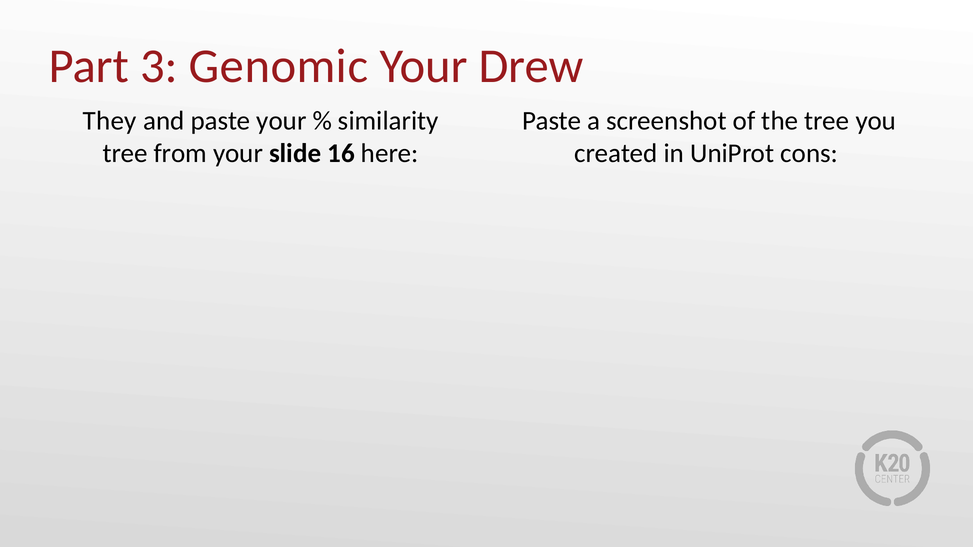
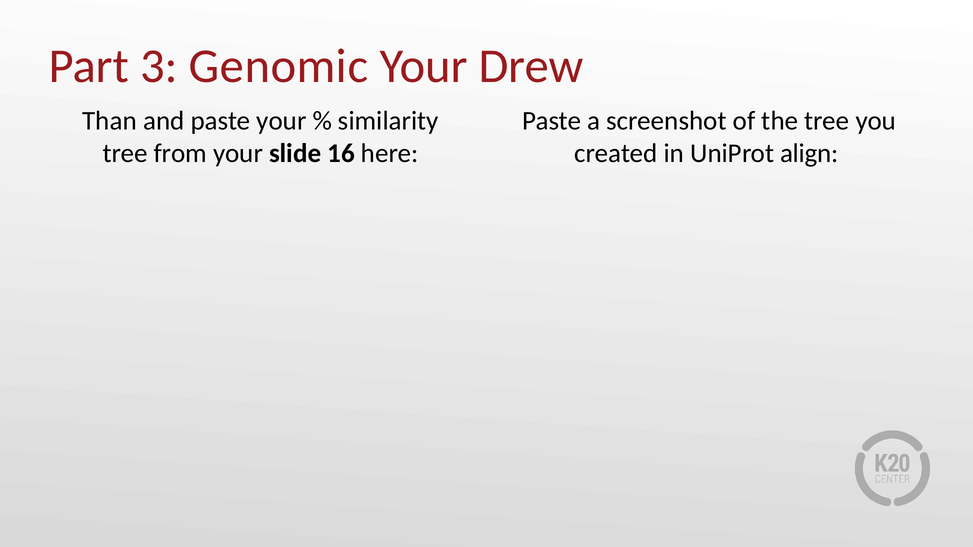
They: They -> Than (110, 121)
cons: cons -> align (809, 153)
